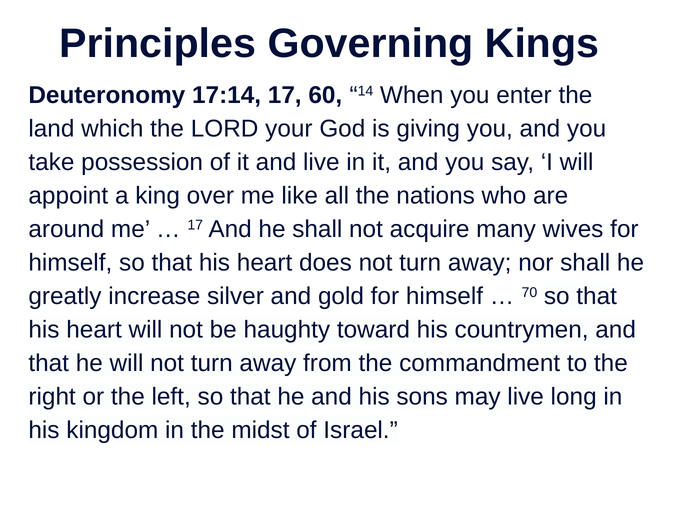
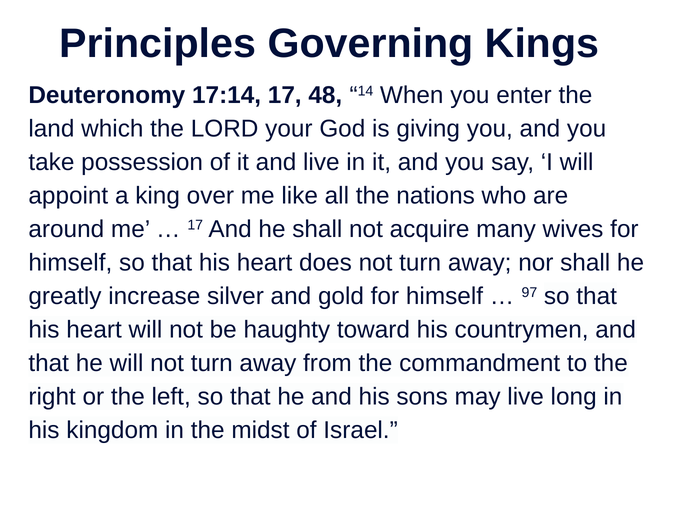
60: 60 -> 48 (325, 95)
70: 70 -> 97 (529, 293)
